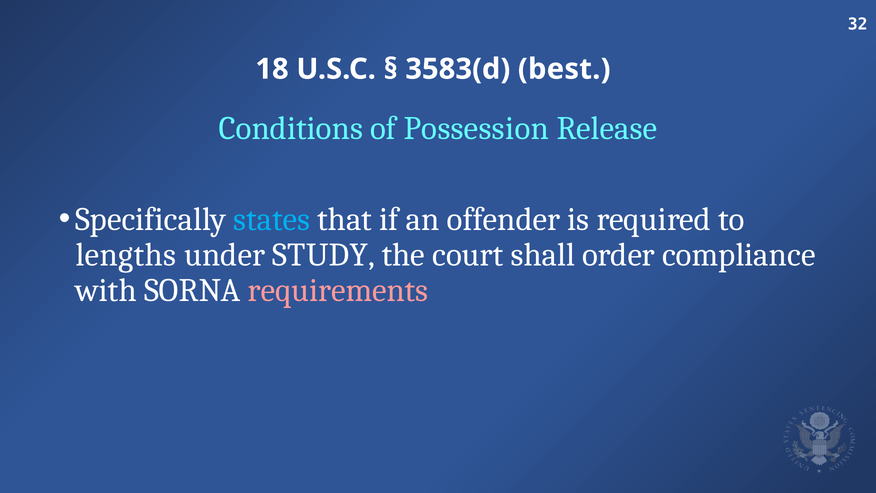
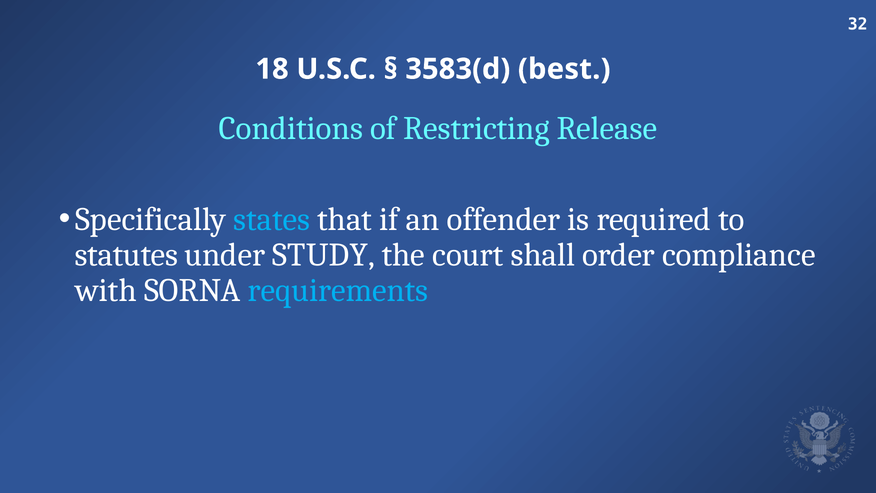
Possession: Possession -> Restricting (477, 128)
lengths: lengths -> statutes (126, 255)
requirements colour: pink -> light blue (338, 290)
